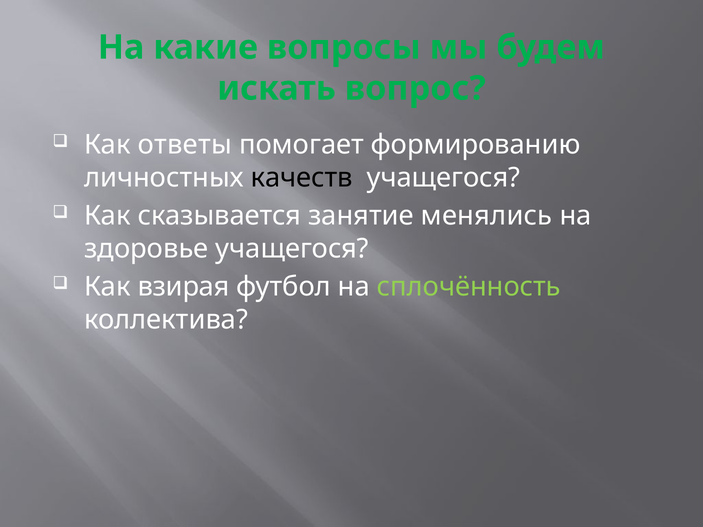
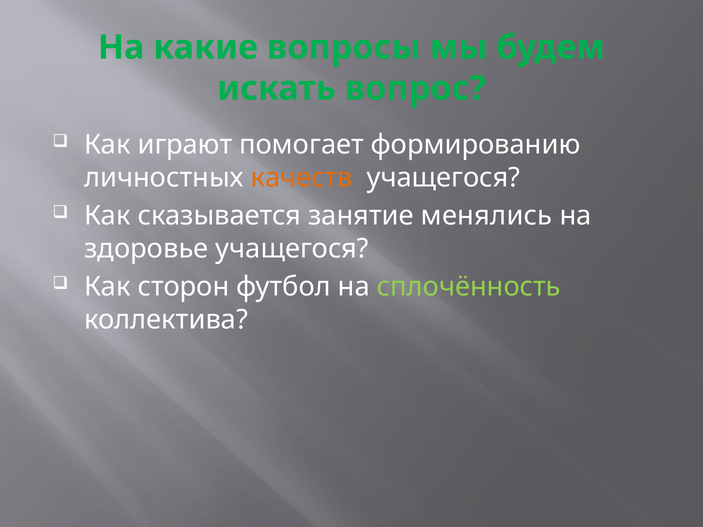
ответы: ответы -> играют (185, 145)
качеств colour: black -> orange (302, 178)
взирая: взирая -> сторон (184, 287)
